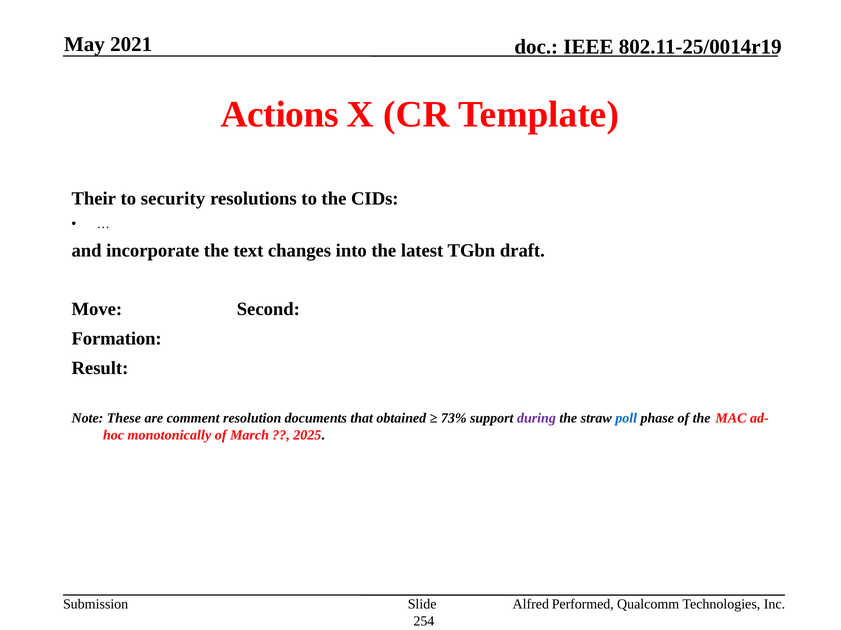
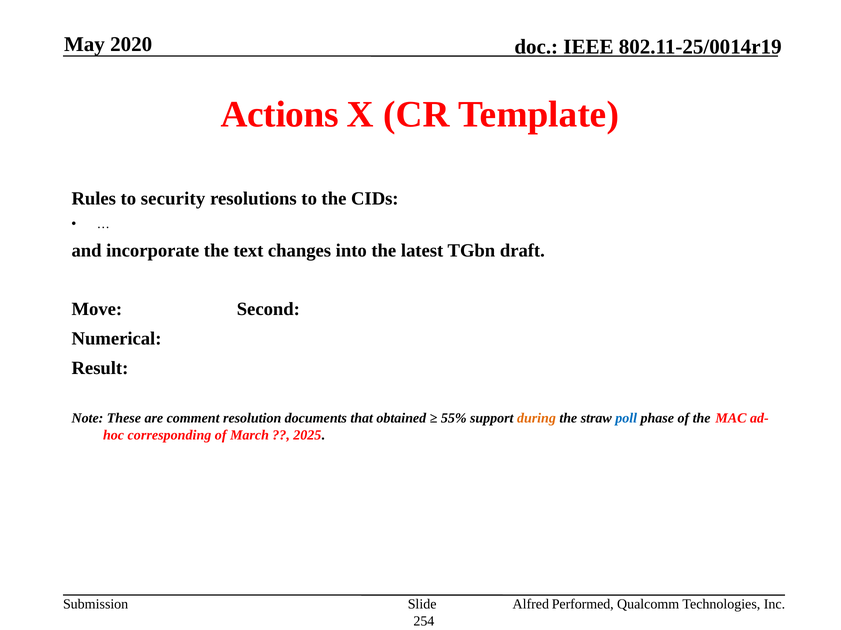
2021: 2021 -> 2020 (131, 45)
Their: Their -> Rules (94, 199)
Formation: Formation -> Numerical (117, 339)
73%: 73% -> 55% (454, 419)
during colour: purple -> orange (536, 419)
monotonically: monotonically -> corresponding (169, 436)
